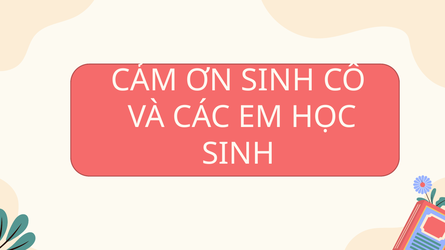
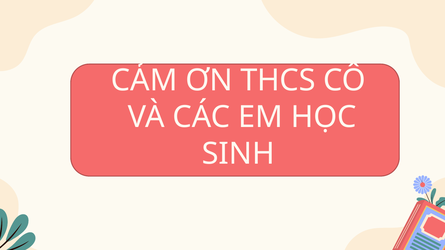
ƠN SINH: SINH -> THCS (278, 81)
